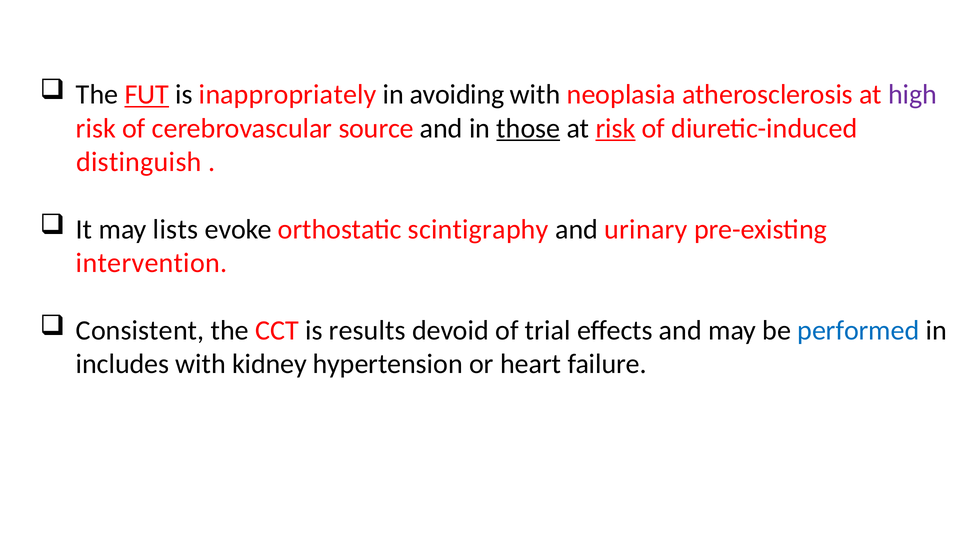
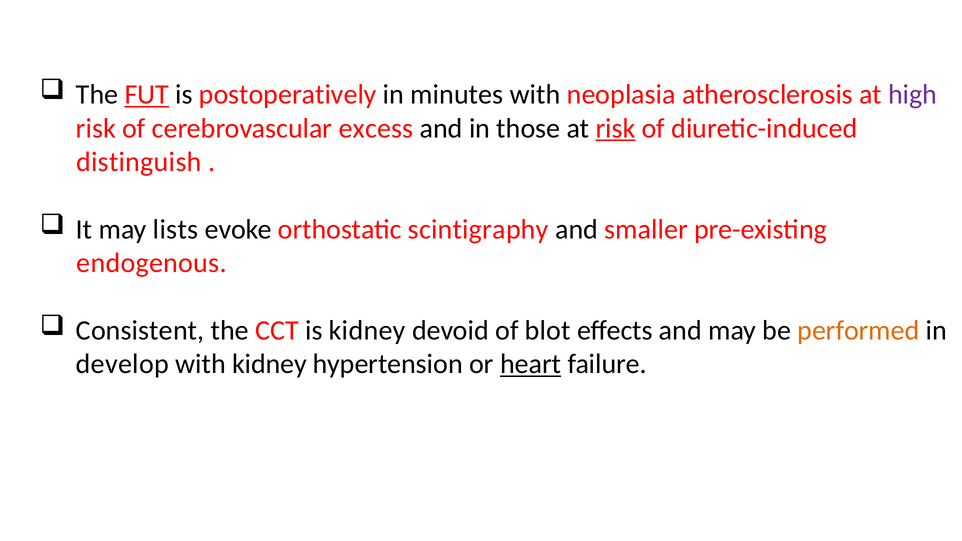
inappropriately: inappropriately -> postoperatively (288, 95)
avoiding: avoiding -> minutes (457, 95)
source: source -> excess (376, 128)
those underline: present -> none (528, 128)
urinary: urinary -> smaller (646, 229)
intervention: intervention -> endogenous (152, 263)
is results: results -> kidney (367, 330)
trial: trial -> blot (548, 330)
performed colour: blue -> orange (858, 330)
includes: includes -> develop (122, 364)
heart underline: none -> present (531, 364)
